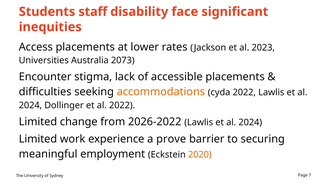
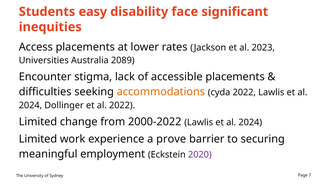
staff: staff -> easy (93, 12)
2073: 2073 -> 2089 (123, 60)
2026-2022: 2026-2022 -> 2000-2022 (155, 122)
2020 colour: orange -> purple (200, 155)
